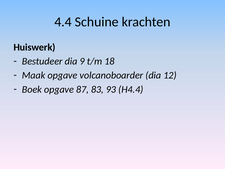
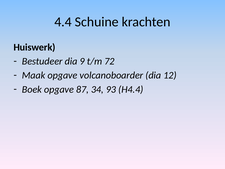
18: 18 -> 72 (109, 61)
83: 83 -> 34 (97, 89)
